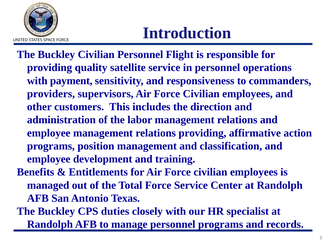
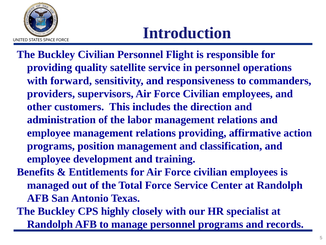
payment: payment -> forward (71, 81)
duties: duties -> highly (115, 211)
